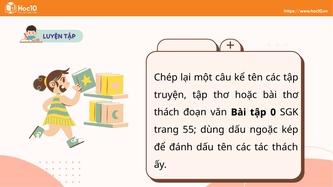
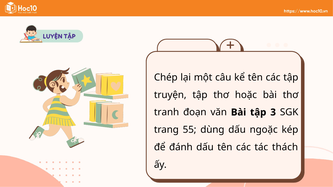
thách: thách -> tranh (167, 112)
0: 0 -> 3 (273, 112)
